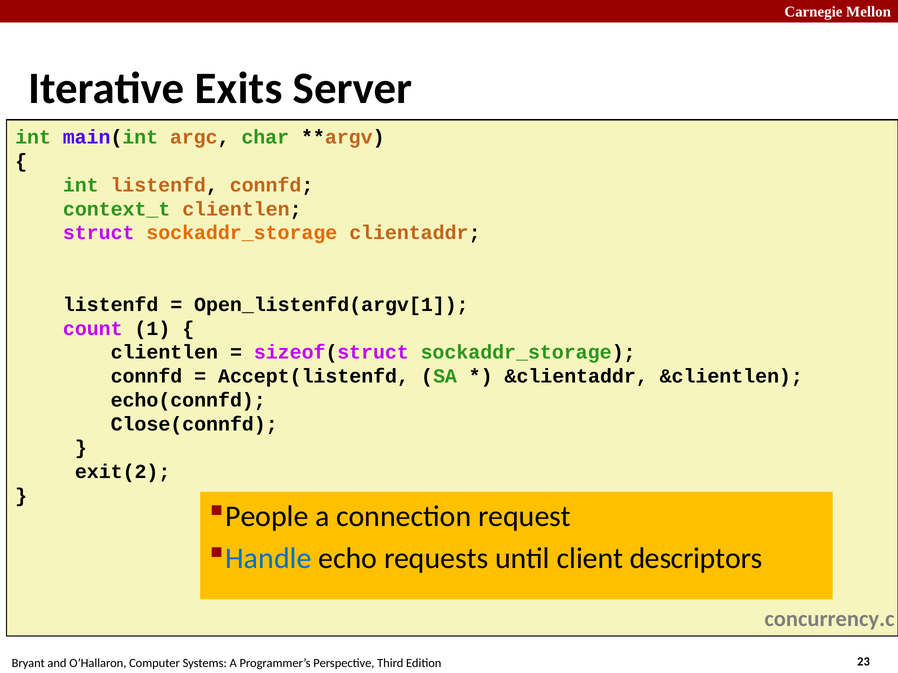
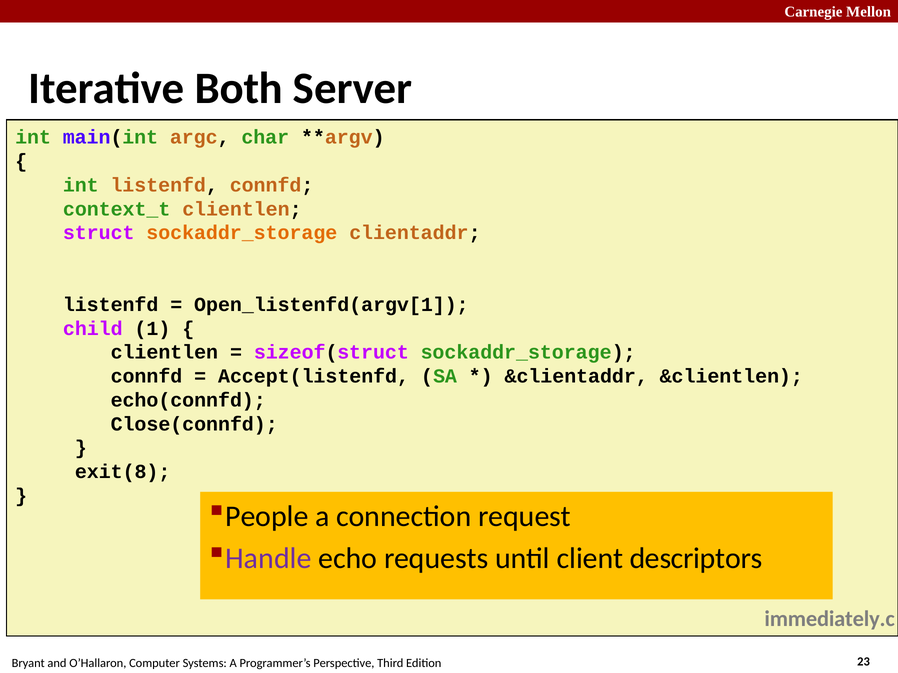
Exits: Exits -> Both (239, 88)
count: count -> child (93, 329)
exit(2: exit(2 -> exit(8 (123, 472)
Handle colour: blue -> purple (268, 559)
concurrency.c: concurrency.c -> immediately.c (830, 619)
